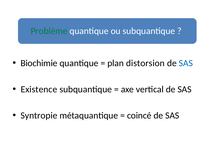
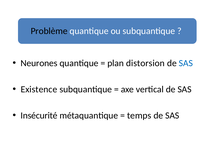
Problème colour: green -> black (49, 31)
Biochimie: Biochimie -> Neurones (39, 63)
Syntropie: Syntropie -> Insécurité (39, 116)
coincé: coincé -> temps (139, 116)
